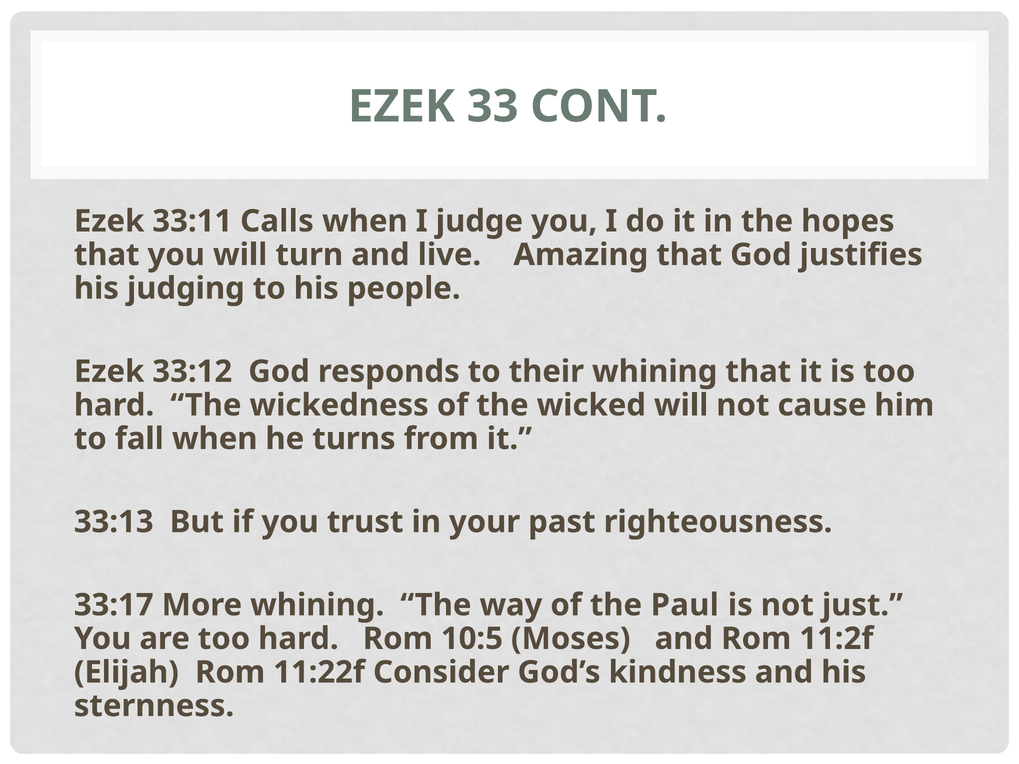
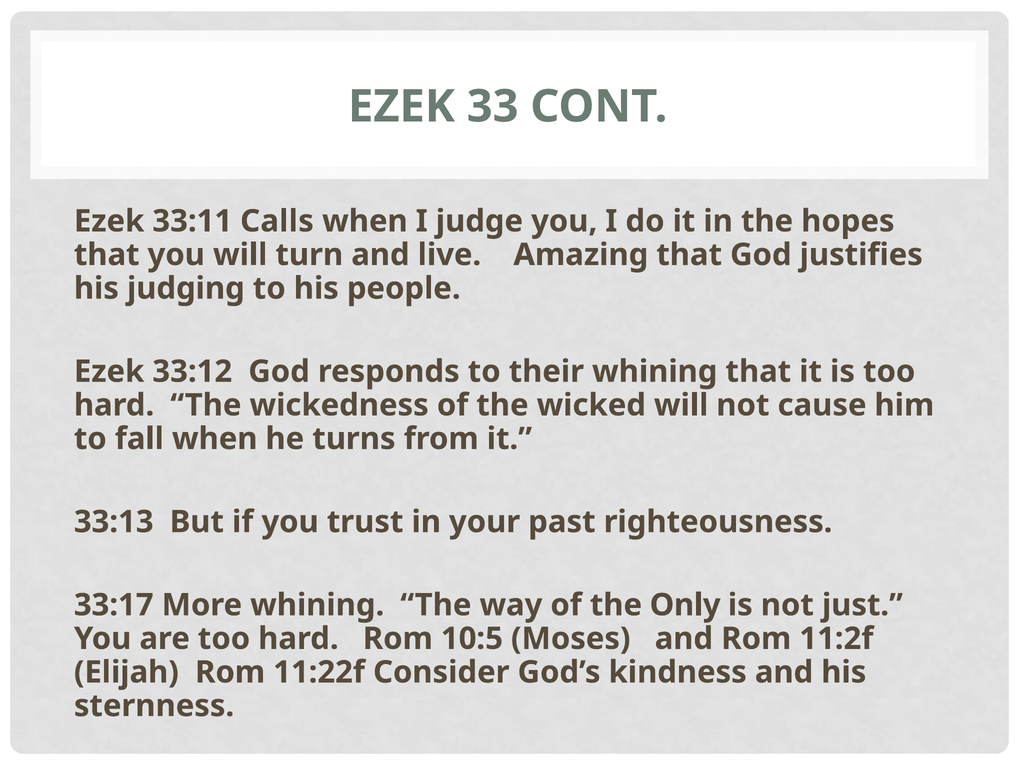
Paul: Paul -> Only (685, 605)
